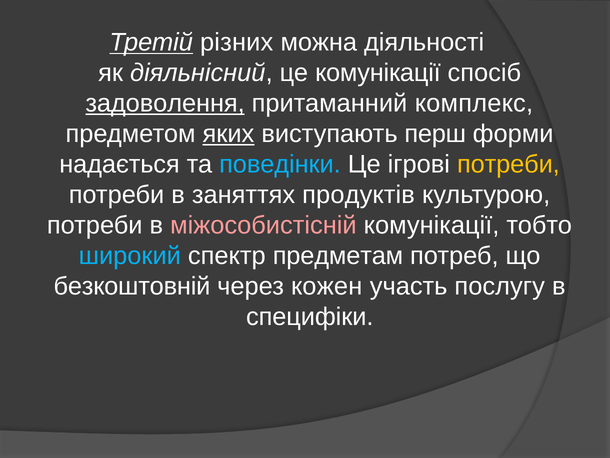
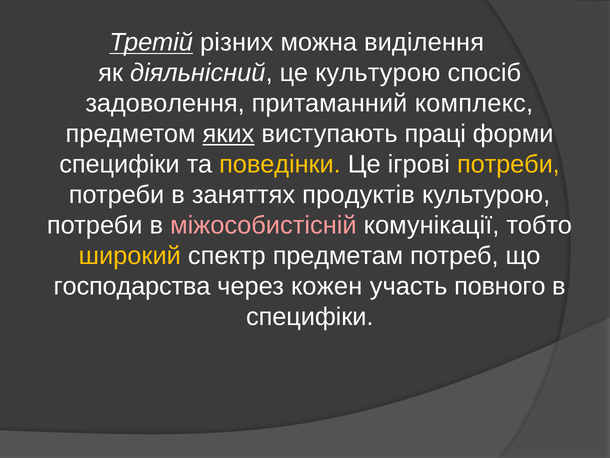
діяльності: діяльності -> виділення (424, 42)
це комунікації: комунікації -> культурою (378, 73)
задоволення underline: present -> none (165, 103)
перш: перш -> праці (435, 134)
надається: надається -> специфіки (119, 164)
поведінки colour: light blue -> yellow (280, 164)
широкий colour: light blue -> yellow (130, 256)
безкоштовній: безкоштовній -> господарства (132, 286)
послугу: послугу -> повного (500, 286)
